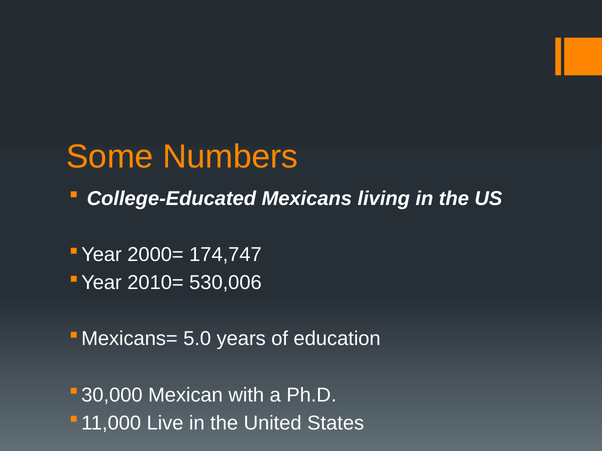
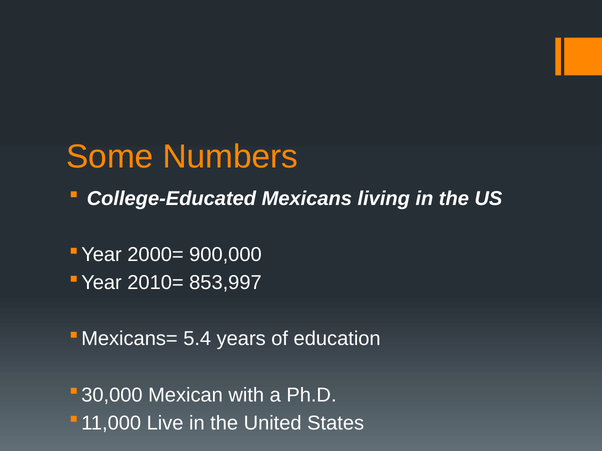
174,747: 174,747 -> 900,000 (225, 255)
530,006: 530,006 -> 853,997 (225, 283)
5.0: 5.0 -> 5.4 (197, 339)
